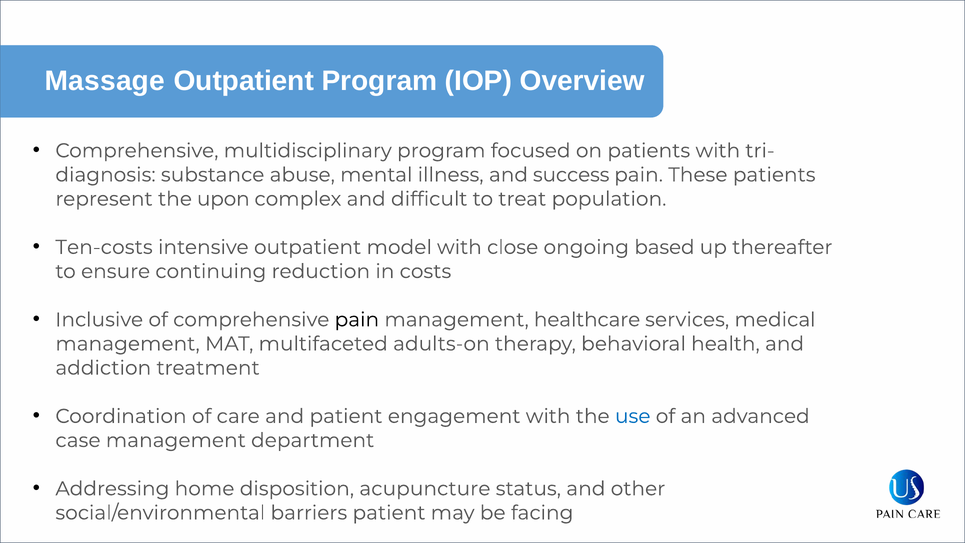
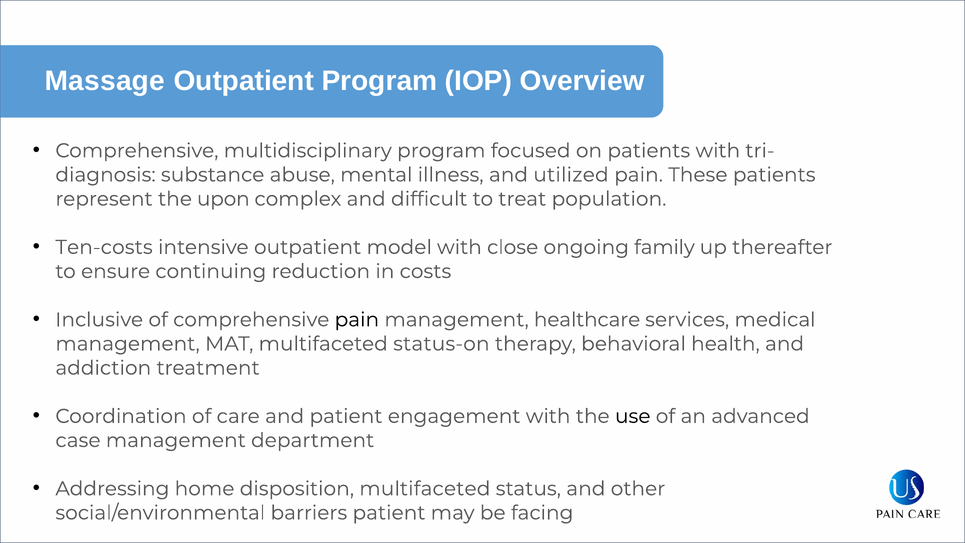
success: success -> utilized (571, 175)
based: based -> family (664, 247)
adults-on: adults-on -> status-on (441, 344)
use colour: blue -> black (633, 416)
disposition acupuncture: acupuncture -> multifaceted (425, 489)
